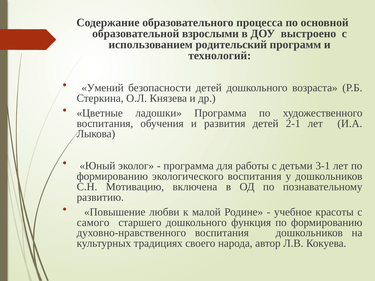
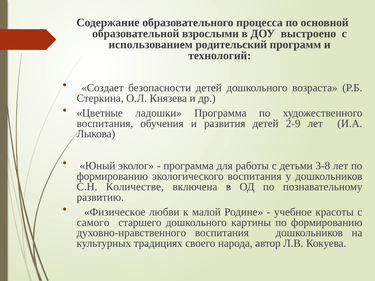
Умений: Умений -> Создает (103, 88)
2-1: 2-1 -> 2-9 (293, 124)
3-1: 3-1 -> 3-8 (323, 166)
Мотивацию: Мотивацию -> Количестве (135, 187)
Повышение: Повышение -> Физическое (115, 212)
функция: функция -> картины (251, 223)
